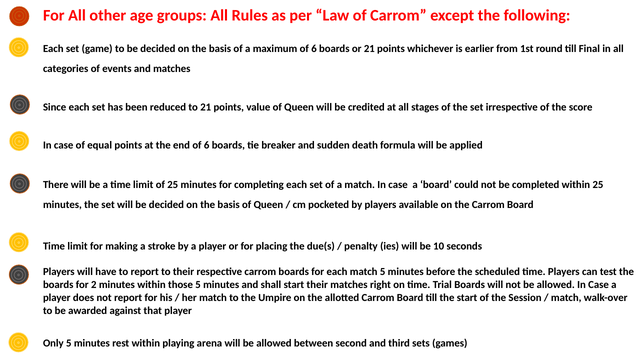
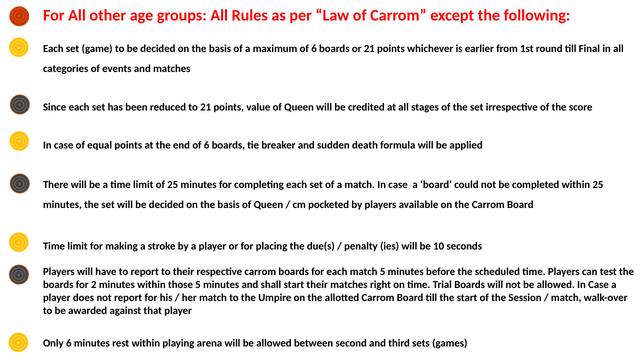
Only 5: 5 -> 6 (69, 343)
